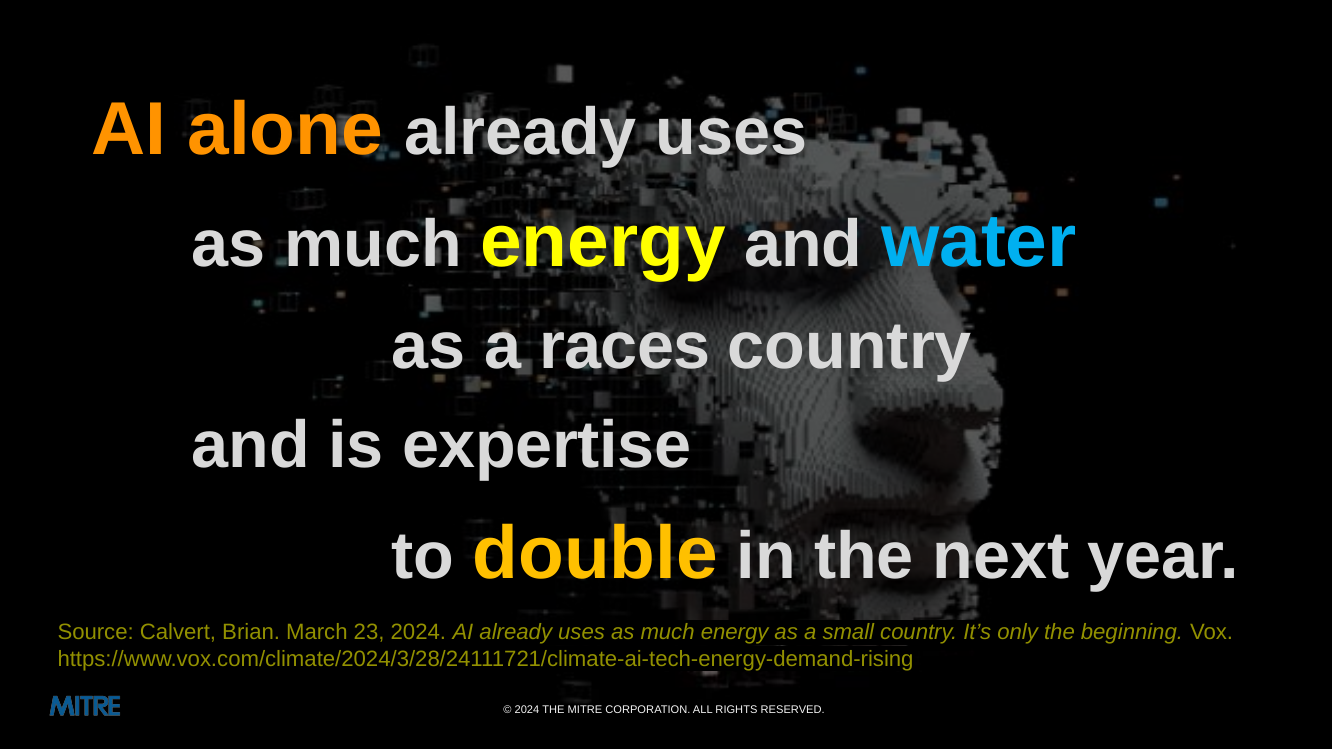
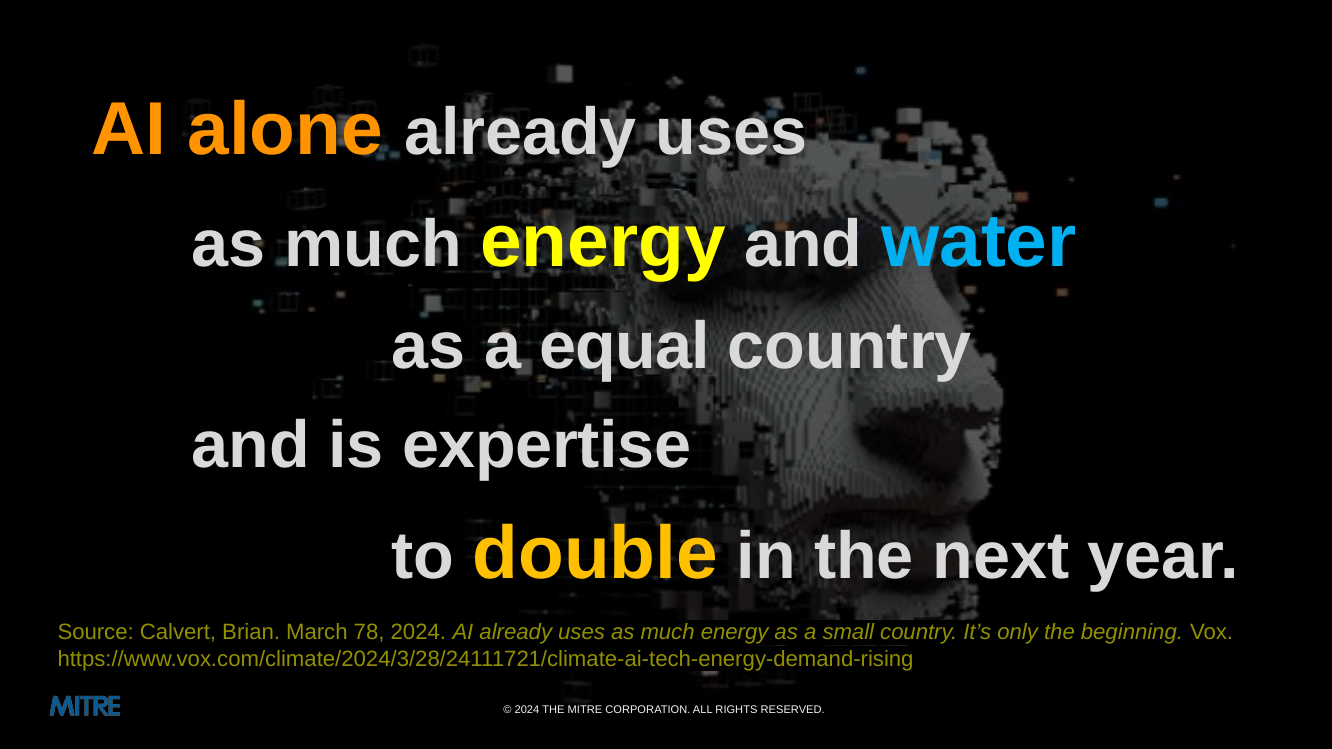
races: races -> equal (625, 346)
23: 23 -> 78 (369, 633)
